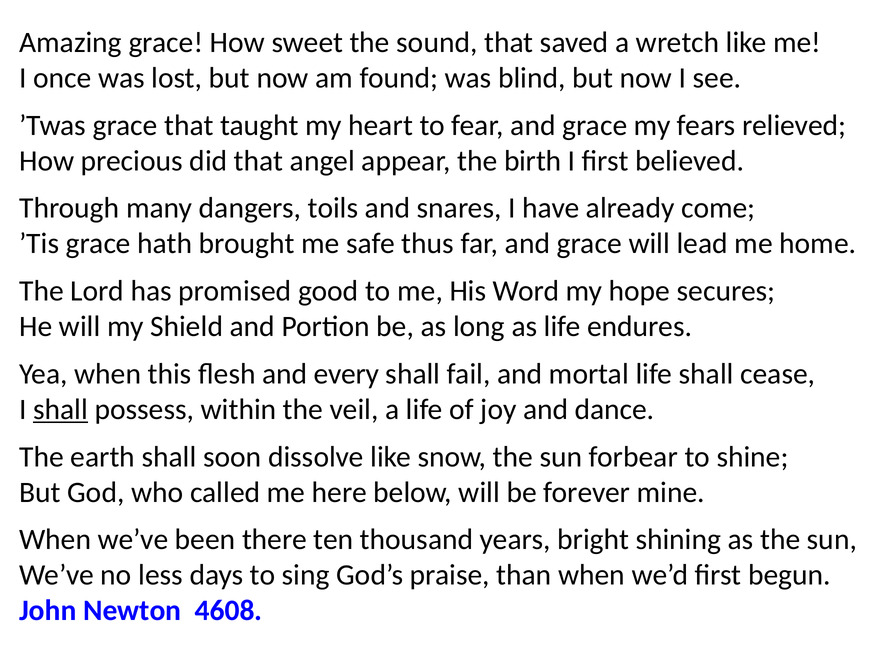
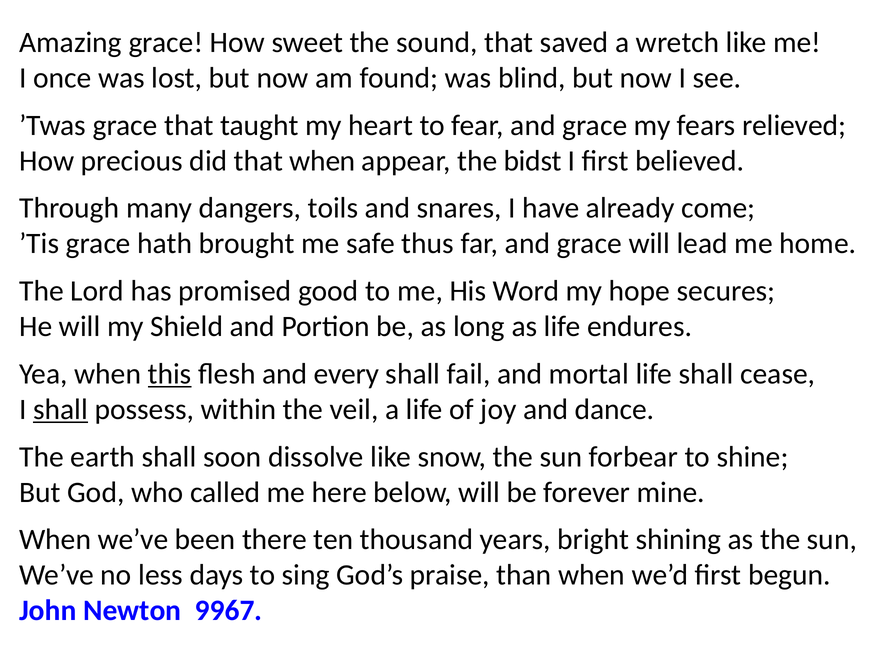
that angel: angel -> when (322, 161)
birth: birth -> bidst (533, 161)
this underline: none -> present (170, 373)
4608: 4608 -> 9967 (229, 610)
